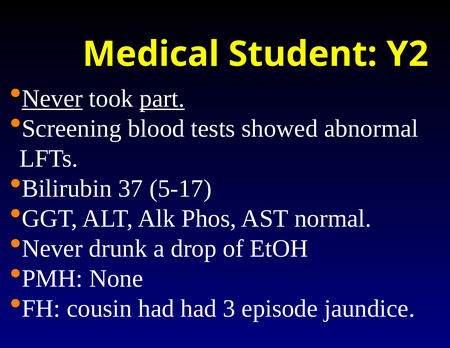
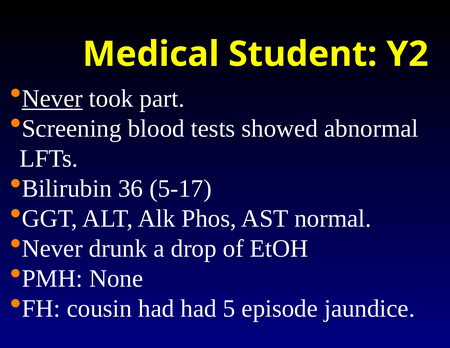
part underline: present -> none (162, 99)
37: 37 -> 36 (131, 189)
3: 3 -> 5 (229, 308)
